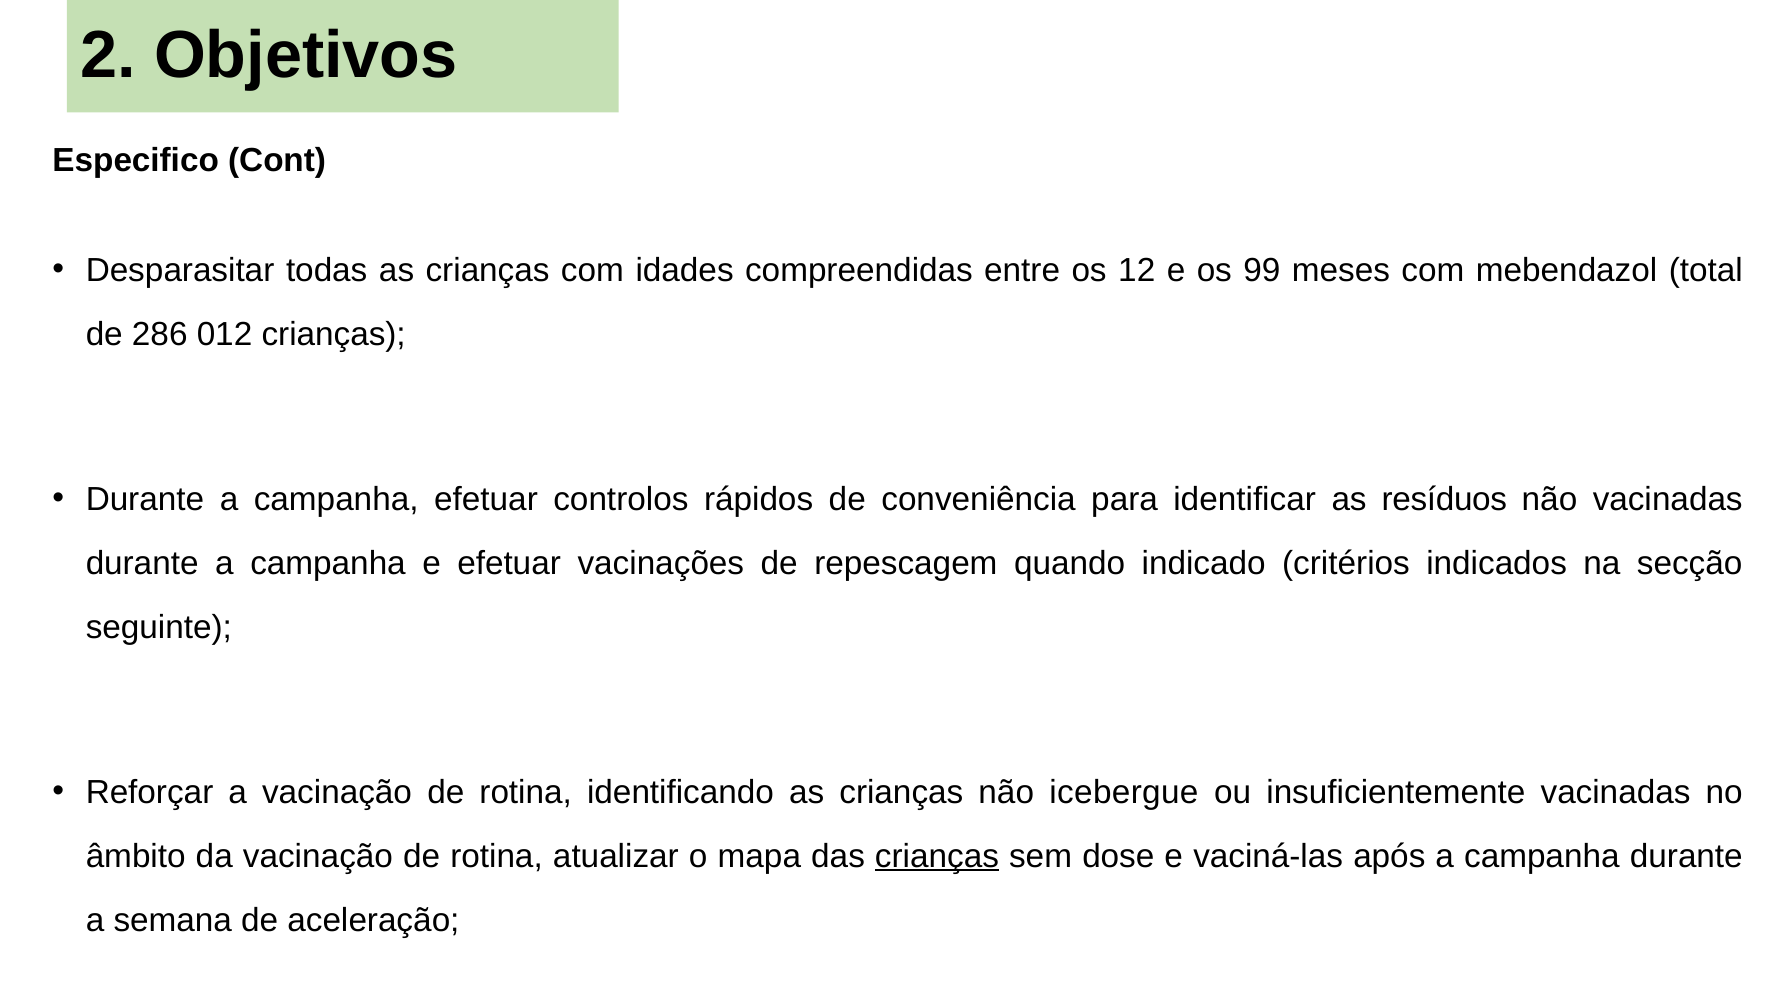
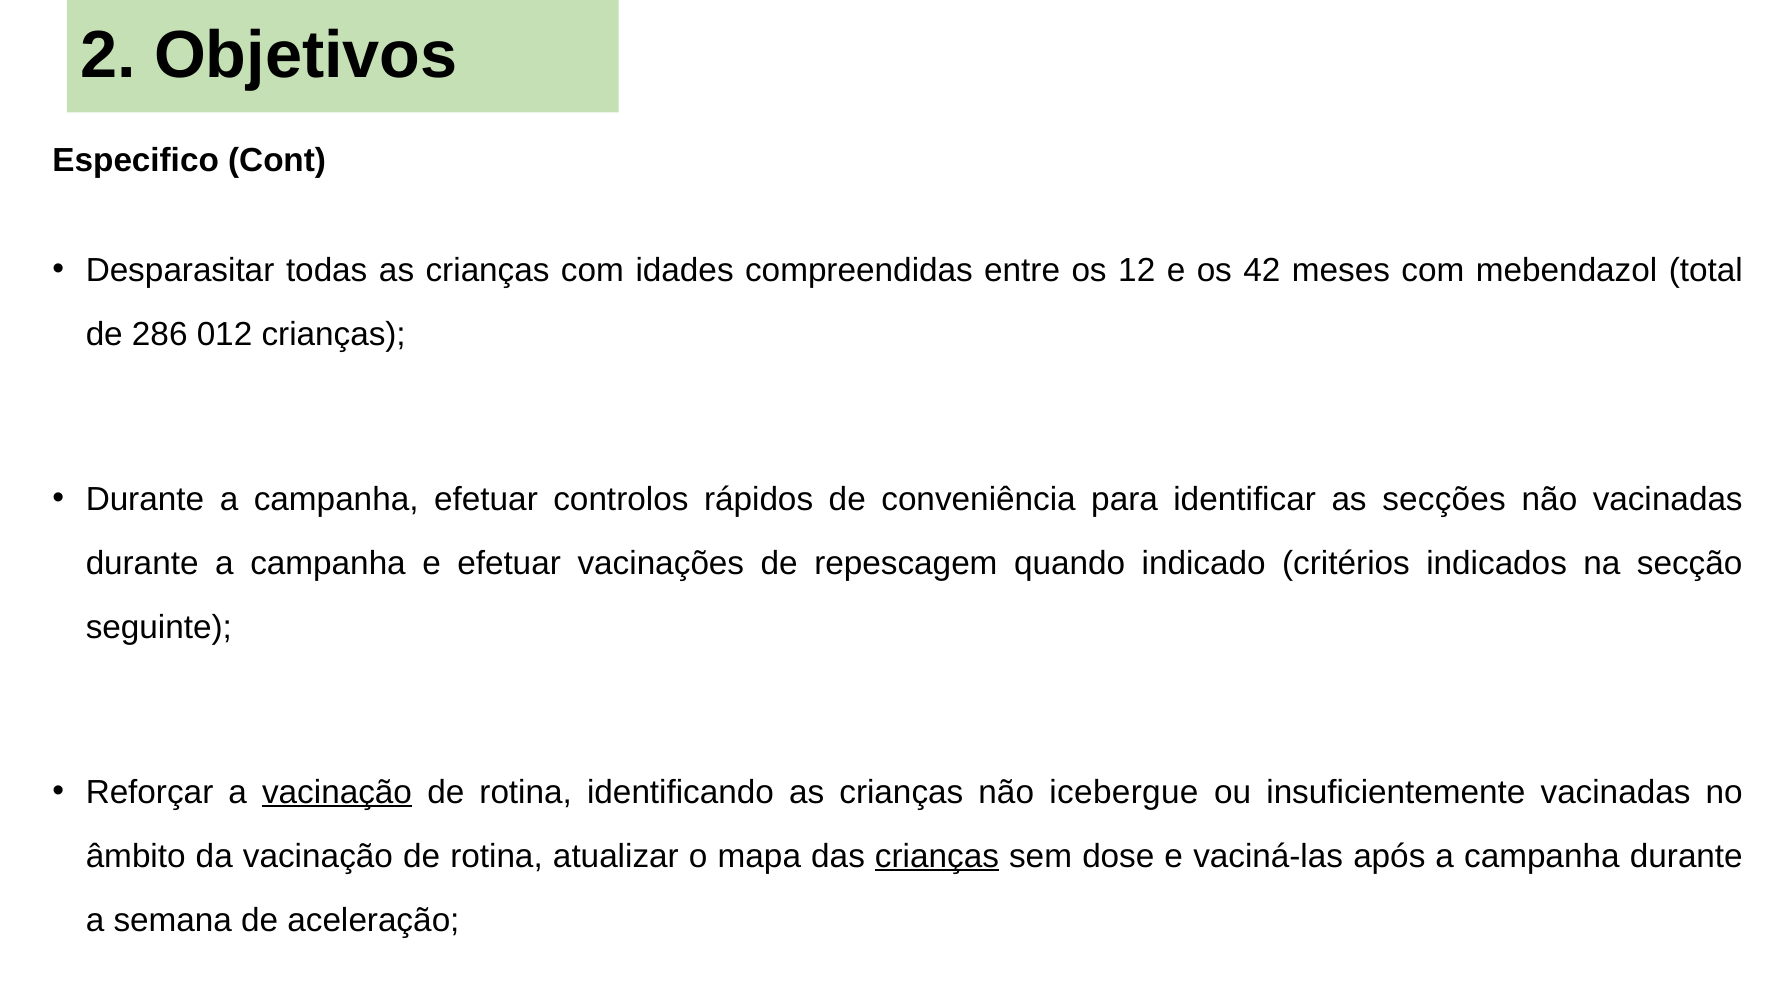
99: 99 -> 42 (1262, 270)
resíduos: resíduos -> secções (1444, 499)
vacinação underline: none -> present (337, 792)
